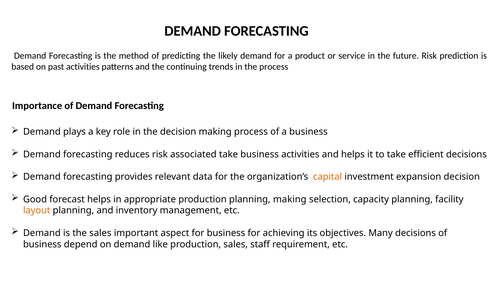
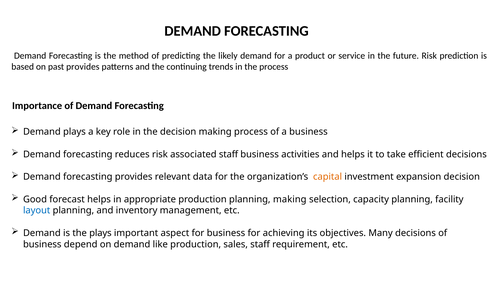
past activities: activities -> provides (83, 67)
associated take: take -> staff (229, 154)
layout colour: orange -> blue (37, 210)
the sales: sales -> plays (100, 233)
